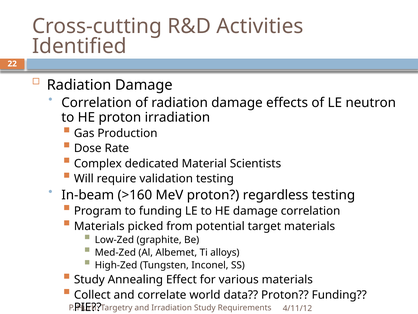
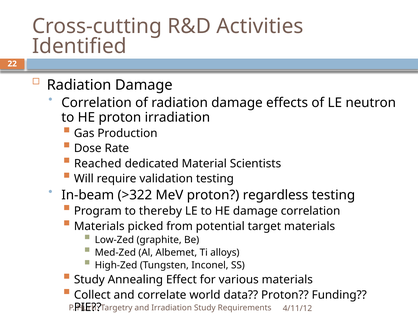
Complex: Complex -> Reached (98, 163)
>160: >160 -> >322 (135, 195)
to funding: funding -> thereby (160, 211)
